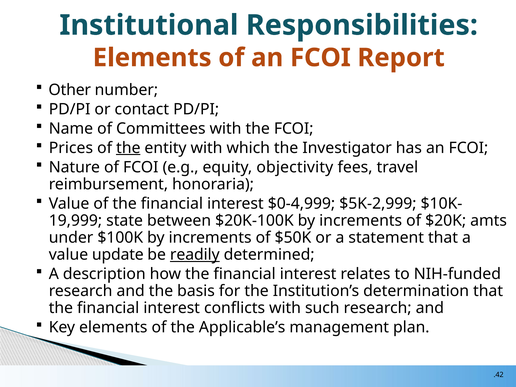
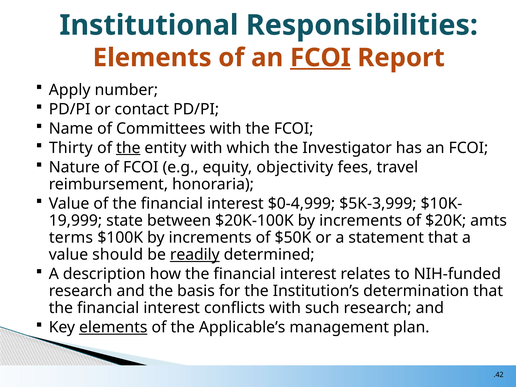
FCOI underline: none -> present (320, 58)
Other: Other -> Apply (70, 90)
Prices: Prices -> Thirty (71, 148)
$5K-2,999: $5K-2,999 -> $5K-3,999 (378, 204)
under: under -> terms (71, 238)
update: update -> should (118, 255)
elements underline: none -> present (113, 327)
